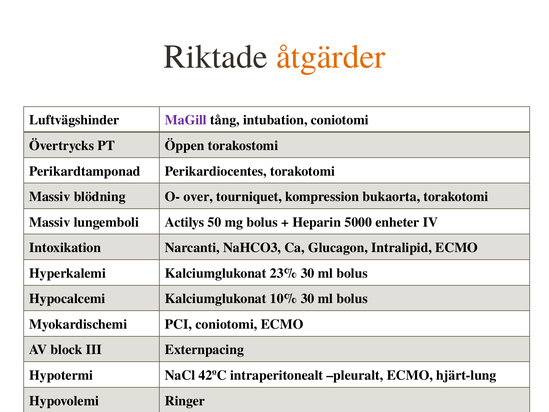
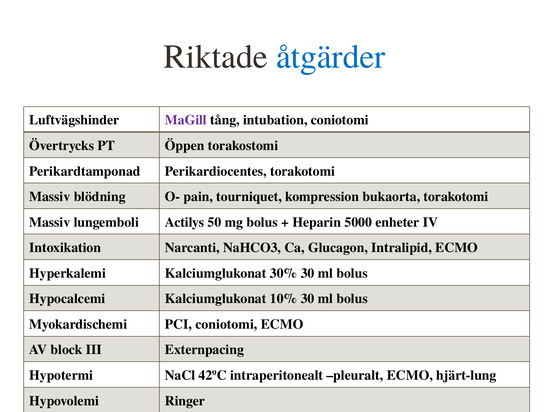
åtgärder colour: orange -> blue (331, 57)
over: over -> pain (198, 197)
23%: 23% -> 30% (284, 273)
